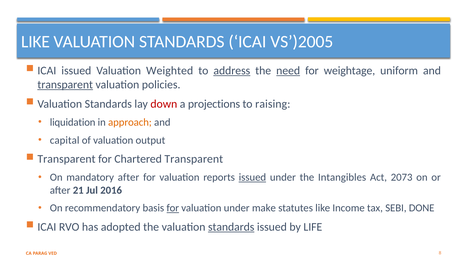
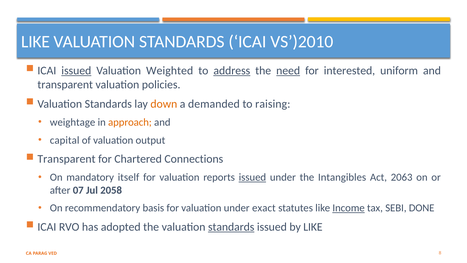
VS’)2005: VS’)2005 -> VS’)2010 (302, 42)
issued underline: none -> present (76, 70)
weightage: weightage -> interested (349, 70)
transparent underline: present -> none (65, 84)
down colour: red -> orange (164, 104)
projections: projections -> demanded (214, 104)
liquidation: liquidation -> weightage (73, 122)
Chartered Transparent: Transparent -> Connections (194, 159)
mandatory after: after -> itself (129, 177)
2073: 2073 -> 2063 (402, 177)
21: 21 -> 07 (78, 190)
2016: 2016 -> 2058 (111, 190)
for underline: present -> none (173, 208)
make: make -> exact (264, 208)
Income underline: none -> present (349, 208)
by LIFE: LIFE -> LIKE (313, 227)
